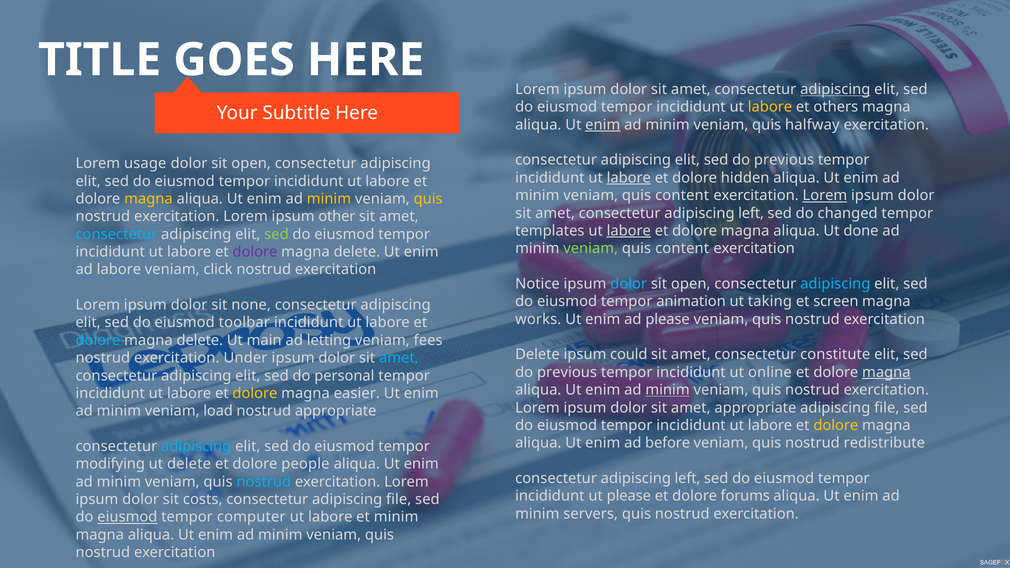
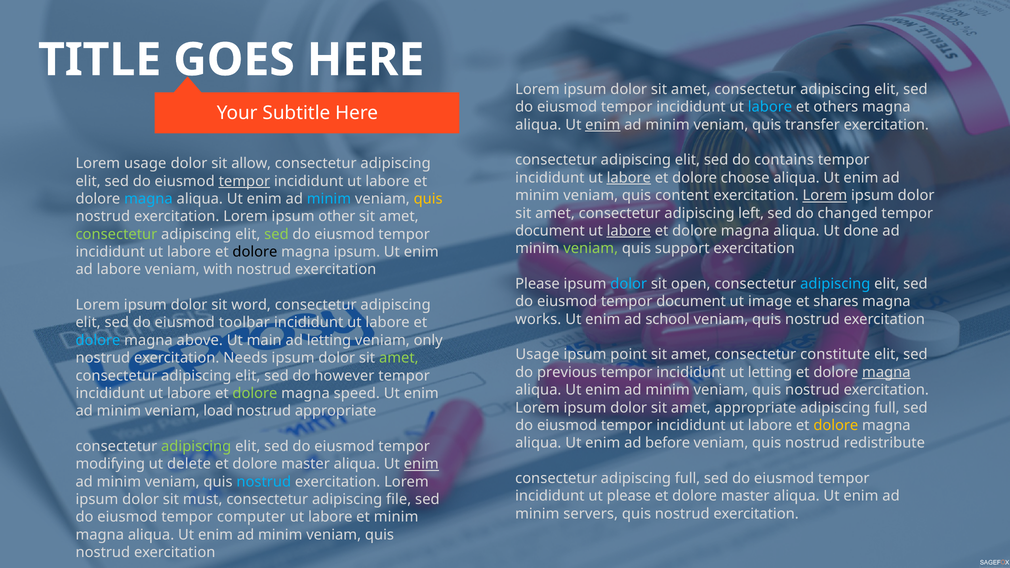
adipiscing underline: present -> none (835, 89)
labore colour: yellow -> light blue (770, 107)
halfway: halfway -> transfer (812, 125)
previous: previous -> contains (784, 160)
open: open -> allow (251, 164)
hidden: hidden -> choose (745, 178)
tempor underline: none -> present (244, 181)
magna colour: yellow -> light blue (148, 199)
minim colour: yellow -> light blue (329, 199)
templates: templates -> document (550, 231)
consectetur colour: light blue -> light green (116, 234)
content: content -> support (682, 249)
dolore colour: purple -> black (255, 252)
delete: delete -> ipsum (357, 252)
click: click -> with (218, 270)
Notice: Notice -> Please (537, 284)
eiusmod tempor animation: animation -> document (691, 302)
taking: taking -> image (770, 302)
screen: screen -> shares (836, 302)
none: none -> word (251, 305)
ad please: please -> school (668, 319)
delete: delete -> above (200, 340)
fees: fees -> only (428, 340)
Delete: Delete -> Usage (537, 355)
could: could -> point (629, 355)
Under: Under -> Needs (245, 358)
amet colour: light blue -> light green (399, 358)
ut online: online -> letting (770, 372)
personal: personal -> however (344, 376)
minim underline: present -> none (668, 390)
dolore colour: yellow -> light green (255, 393)
easier: easier -> speed (357, 393)
file: file -> full (887, 408)
adipiscing colour: light blue -> light green (196, 446)
people: people -> master (306, 464)
enim underline: none -> present (421, 464)
left: left -> full (687, 478)
forums: forums -> master (745, 496)
costs: costs -> must (203, 500)
eiusmod underline: present -> none (127, 517)
